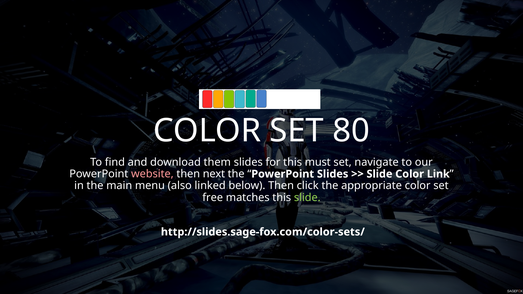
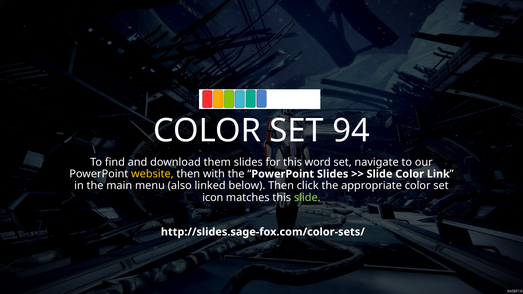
80: 80 -> 94 (351, 131)
must: must -> word (318, 162)
website colour: pink -> yellow (152, 174)
next: next -> with (214, 174)
free: free -> icon (213, 198)
